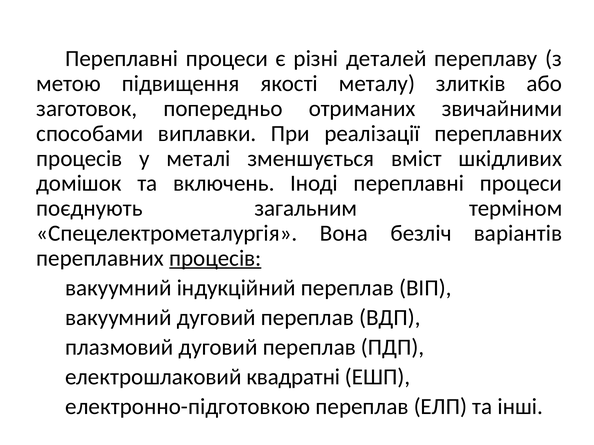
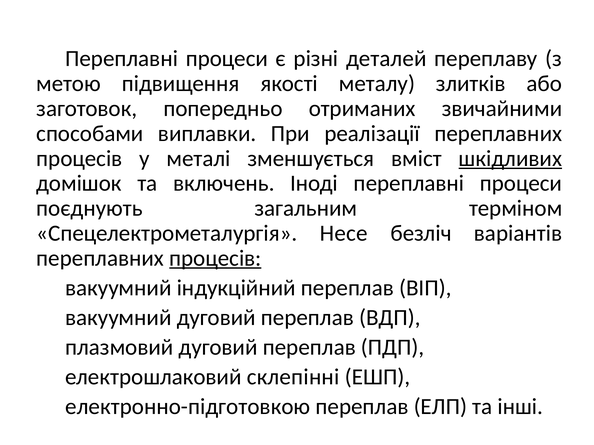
шкідливих underline: none -> present (510, 159)
Вона: Вона -> Несе (344, 233)
квадратні: квадратні -> склепінні (293, 377)
